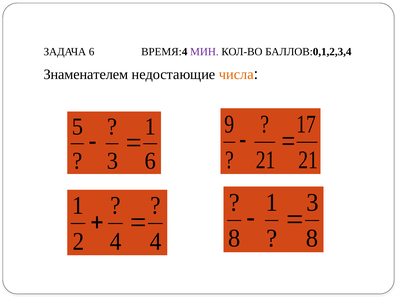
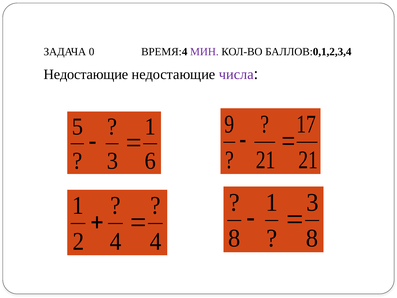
ЗАДАЧА 6: 6 -> 0 (92, 52)
Знаменателем: Знаменателем -> Недостающие (86, 74)
числа colour: orange -> purple (236, 74)
